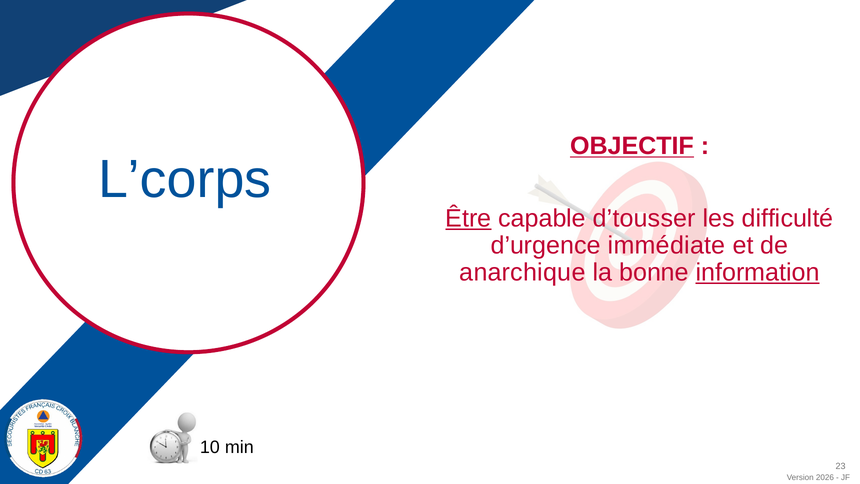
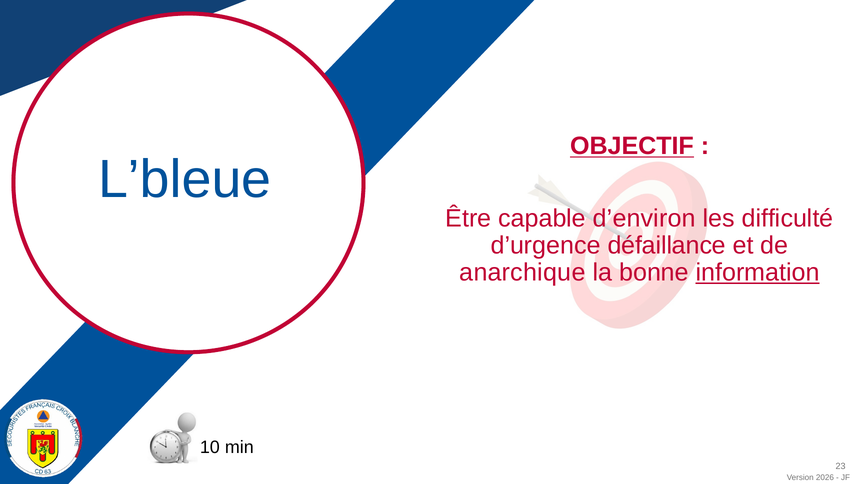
L’corps: L’corps -> L’bleue (185, 179)
Être underline: present -> none (468, 218)
d’tousser: d’tousser -> d’environ (644, 218)
immédiate: immédiate -> défaillance (667, 245)
